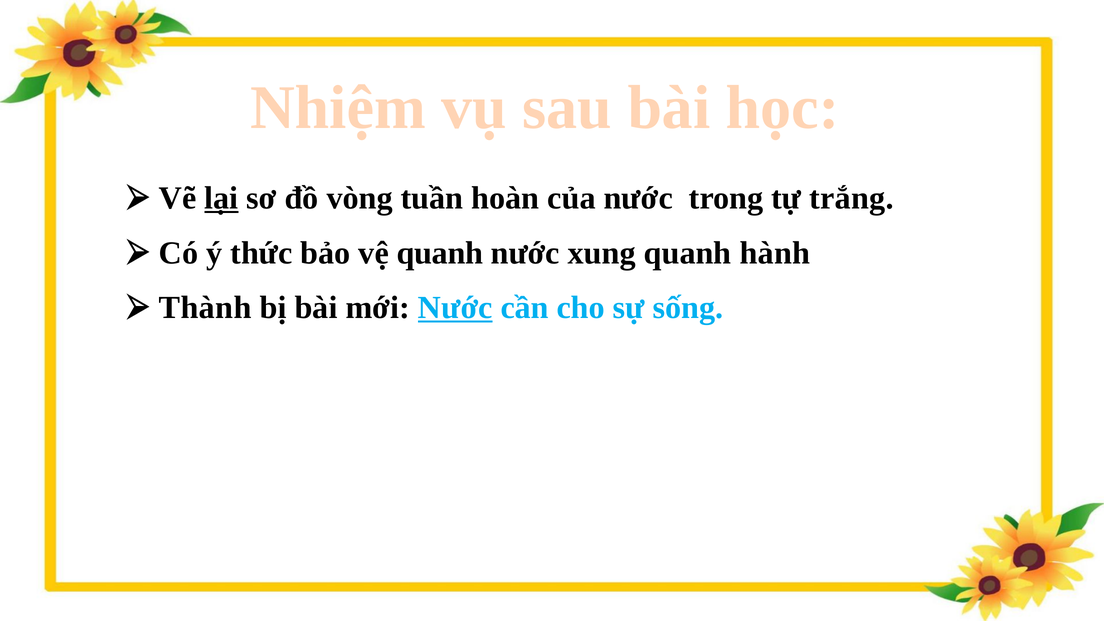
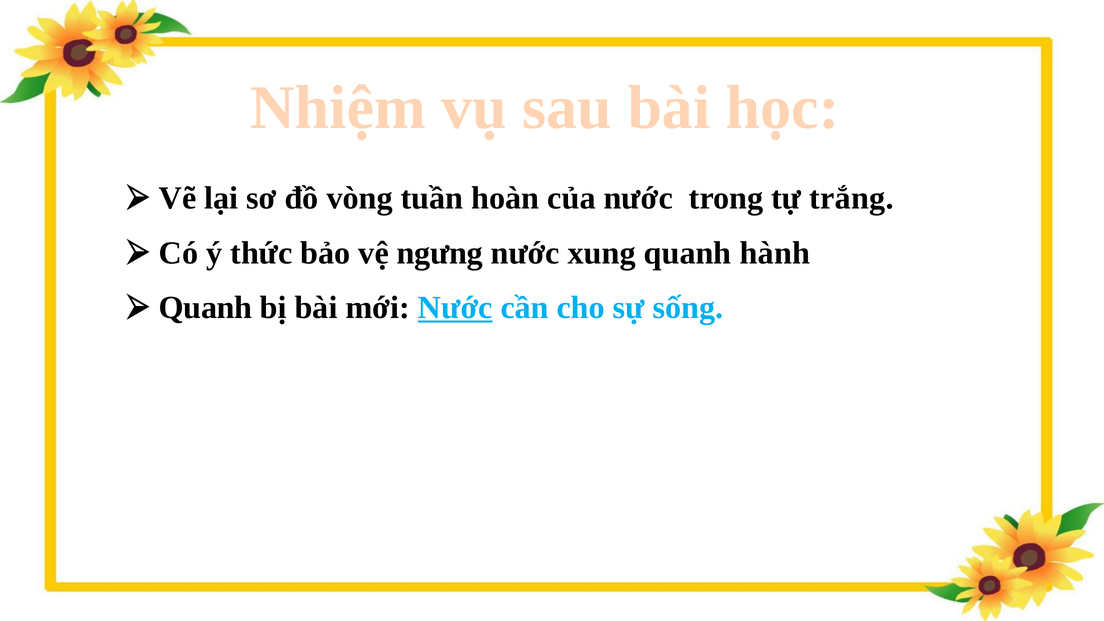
lại underline: present -> none (221, 198)
vệ quanh: quanh -> ngưng (440, 253)
Thành: Thành -> Quanh (206, 308)
